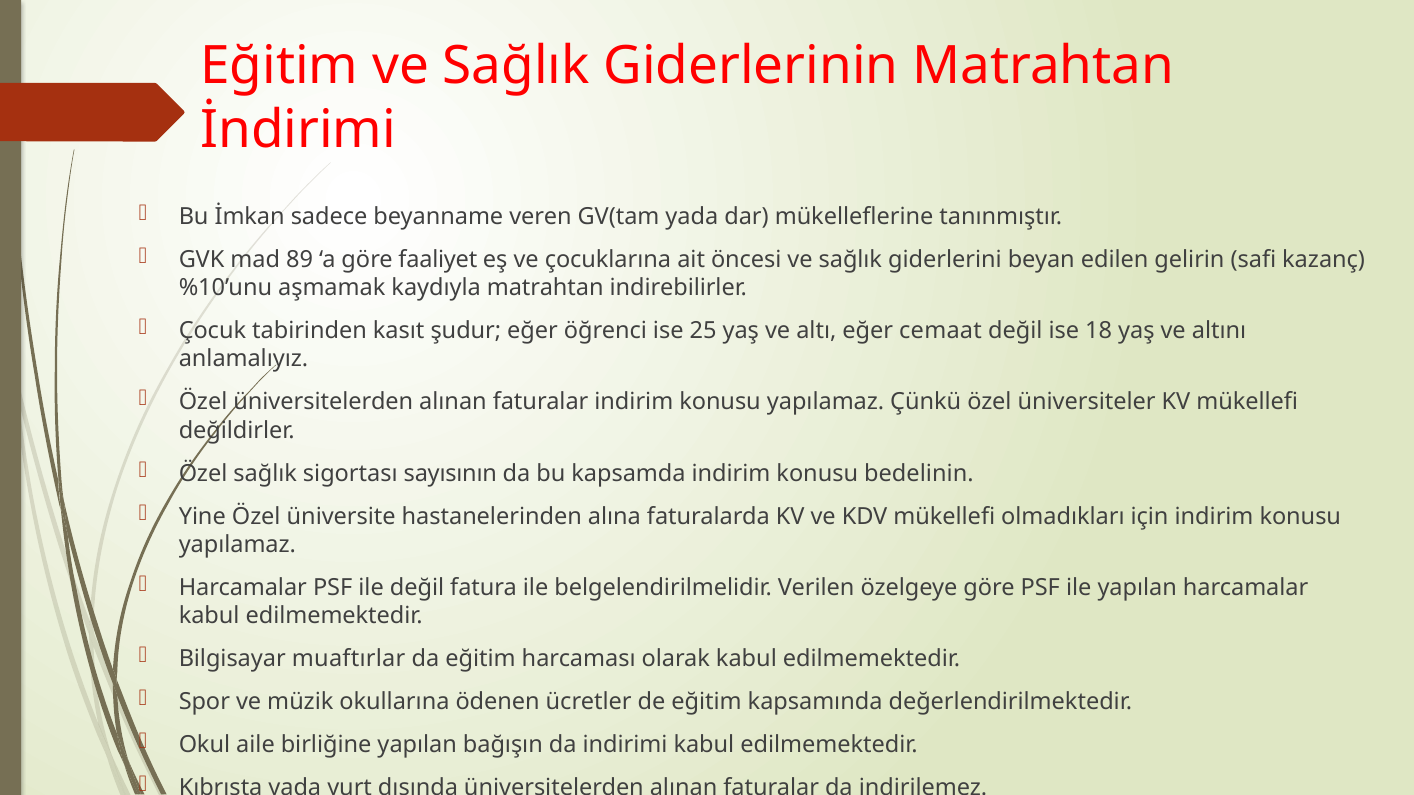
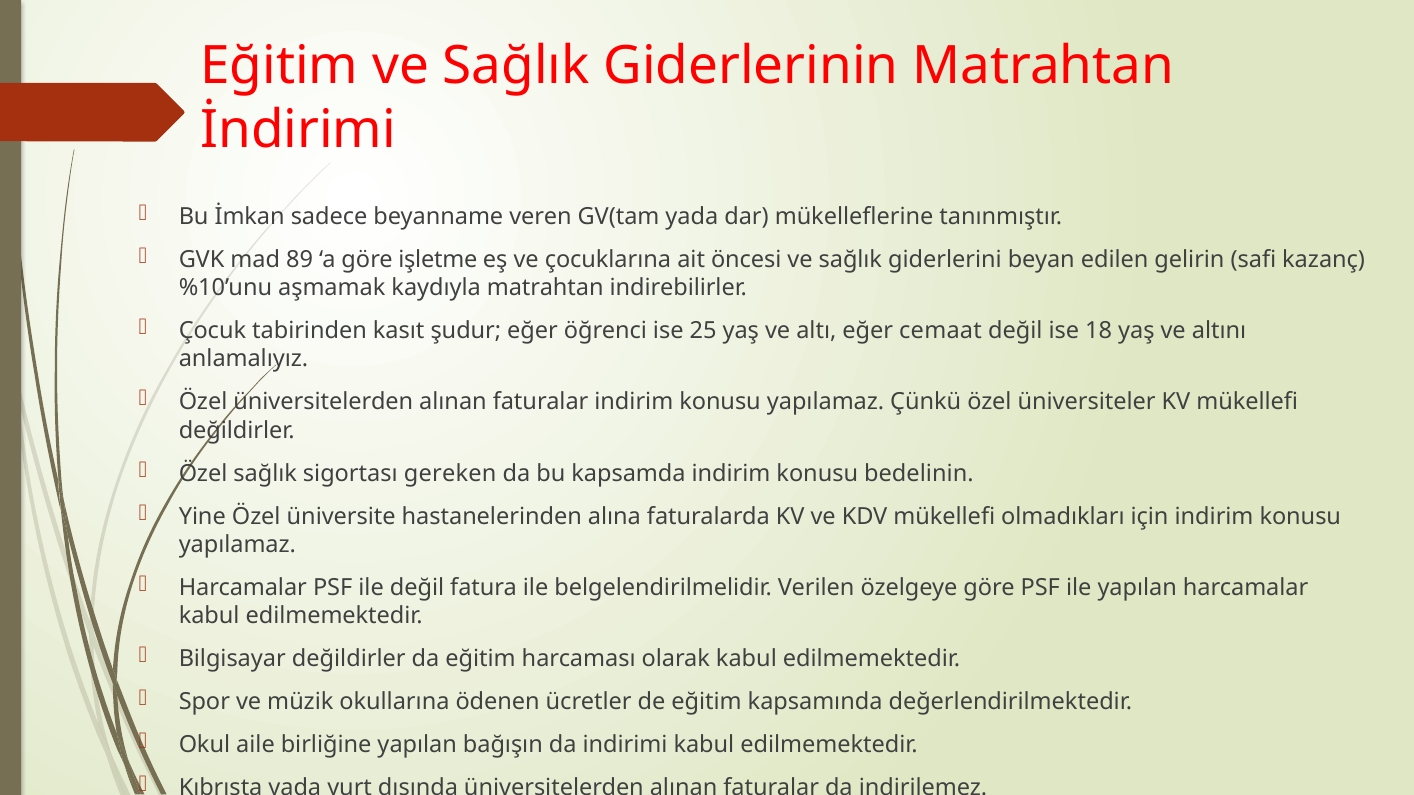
faaliyet: faaliyet -> işletme (438, 260)
sayısının: sayısının -> gereken (450, 474)
Bilgisayar muaftırlar: muaftırlar -> değildirler (349, 659)
